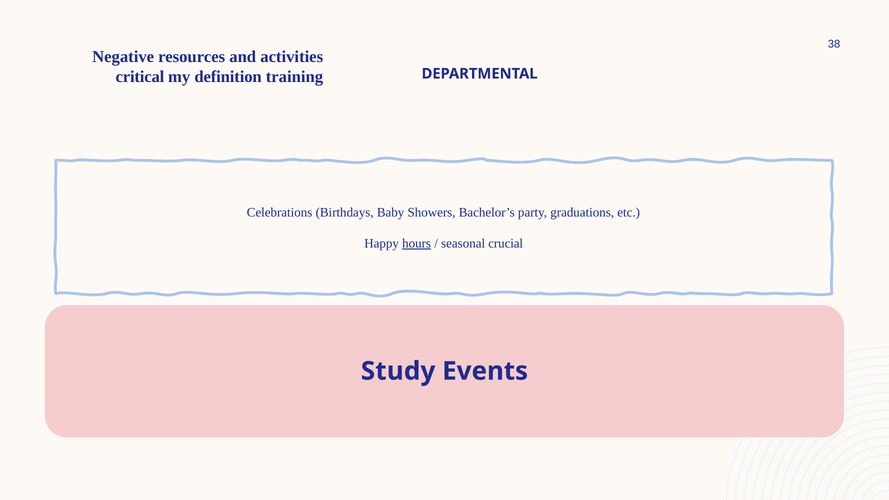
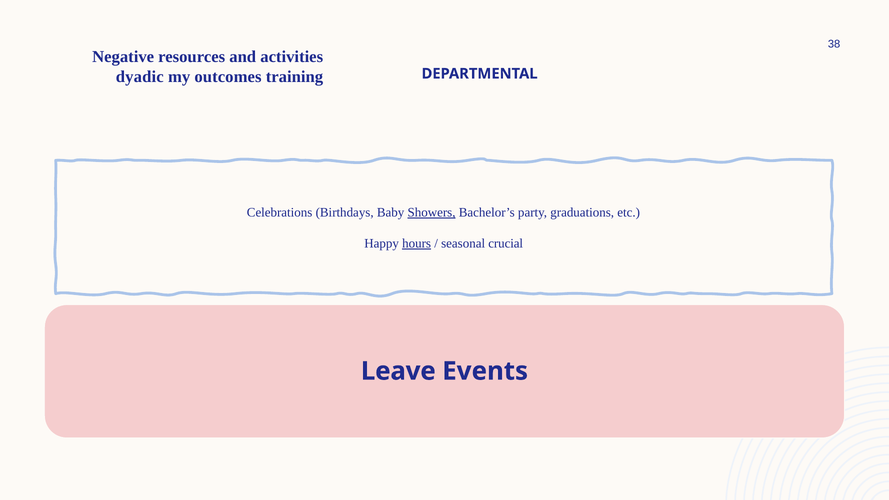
critical: critical -> dyadic (140, 77)
definition: definition -> outcomes (228, 77)
Showers underline: none -> present (432, 212)
Study: Study -> Leave (398, 371)
